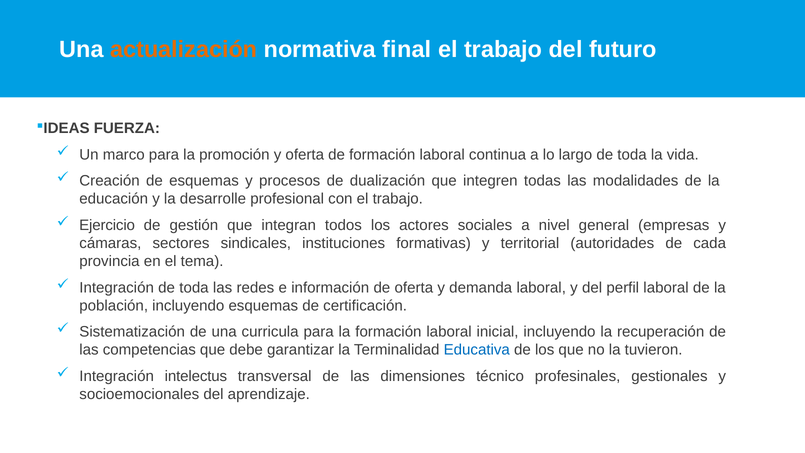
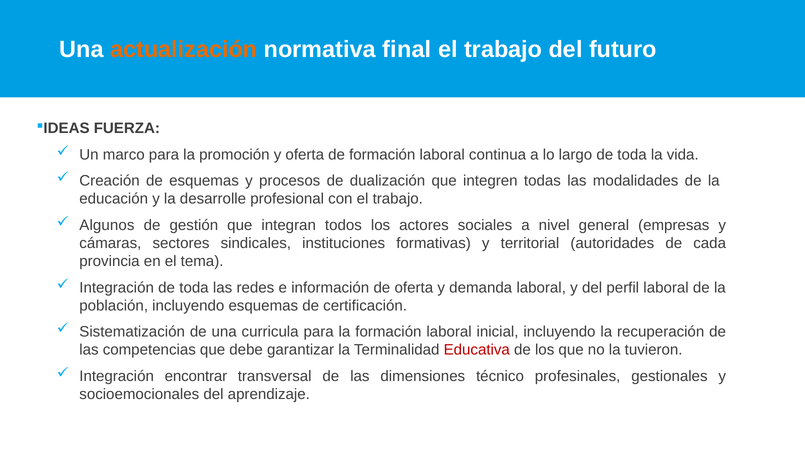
Ejercicio: Ejercicio -> Algunos (107, 225)
Educativa colour: blue -> red (477, 350)
intelectus: intelectus -> encontrar (196, 376)
